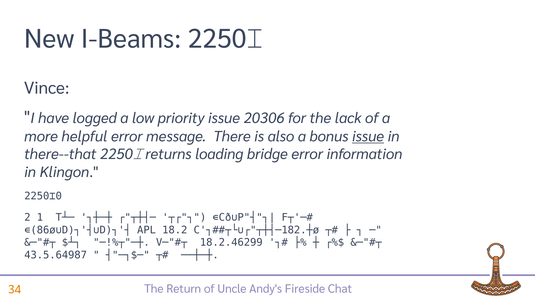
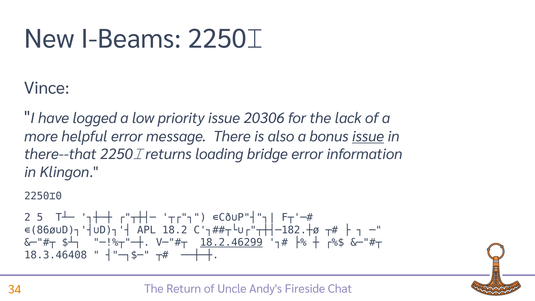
1: 1 -> 5 (40, 217)
18.2.46299 underline: none -> present (231, 242)
43.5.64987: 43.5.64987 -> 18.3.46408 (56, 255)
